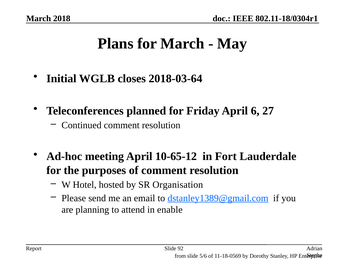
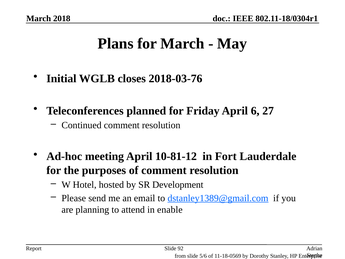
2018-03-64: 2018-03-64 -> 2018-03-76 (175, 78)
10-65-12: 10-65-12 -> 10-81-12 (176, 156)
Organisation: Organisation -> Development (178, 184)
